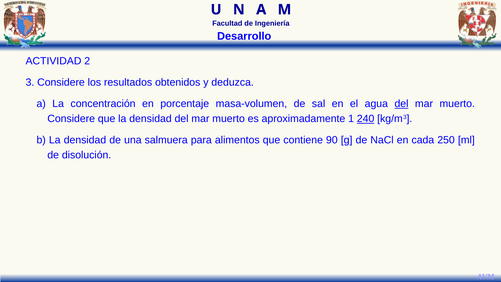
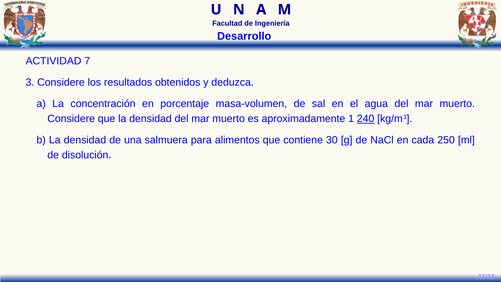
2: 2 -> 7 (87, 61)
del underline: present -> none (401, 104)
90: 90 -> 30 (332, 140)
